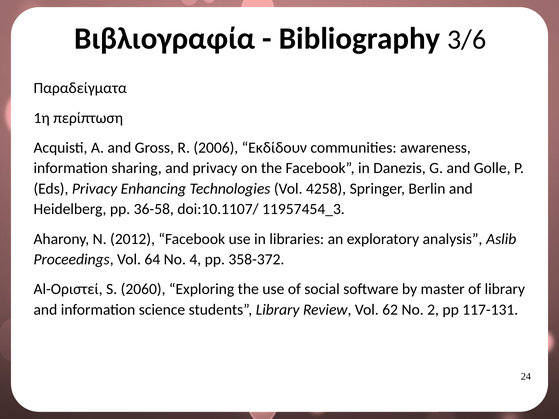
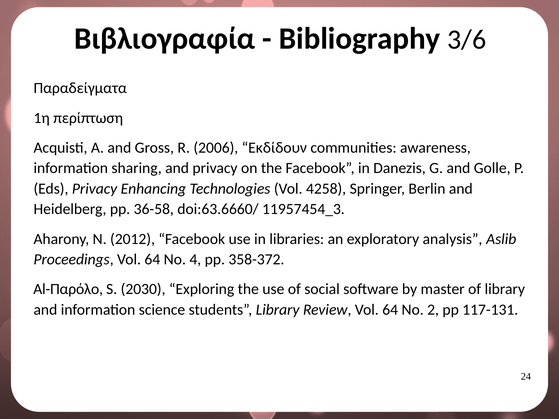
doi:10.1107/: doi:10.1107/ -> doi:63.6660/ (218, 209)
Al-Οριστεί: Al-Οριστεί -> Al-Παρόλο (68, 289)
2060: 2060 -> 2030 (143, 289)
Review Vol 62: 62 -> 64 (390, 310)
